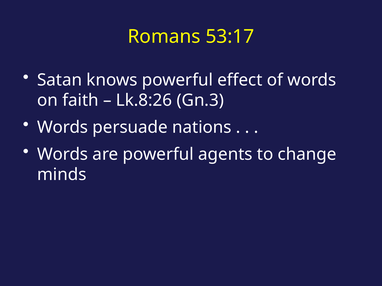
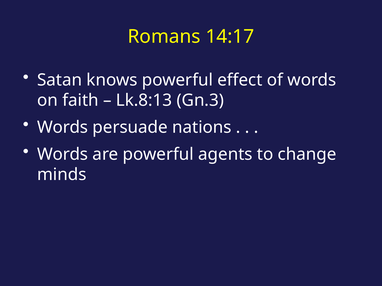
53:17: 53:17 -> 14:17 (230, 37)
Lk.8:26: Lk.8:26 -> Lk.8:13 (144, 101)
